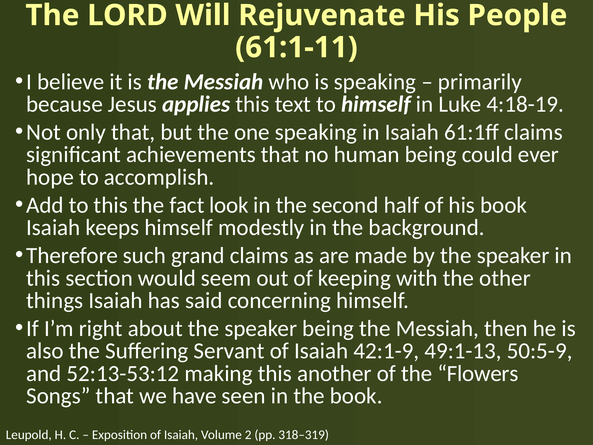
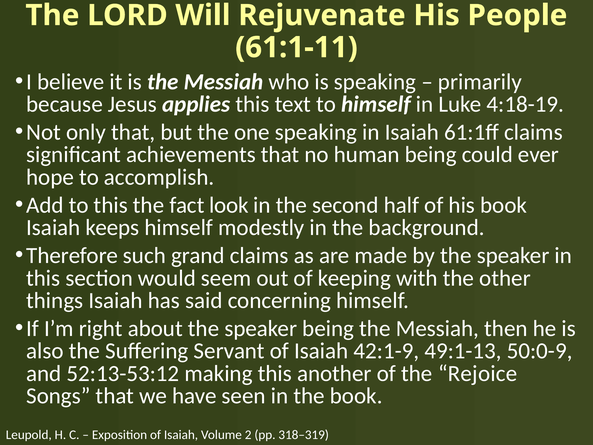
50:5-9: 50:5-9 -> 50:0-9 (540, 351)
Flowers: Flowers -> Rejoice (478, 373)
